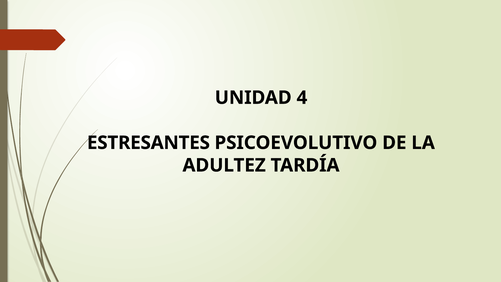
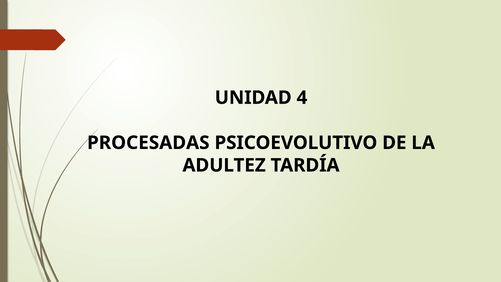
ESTRESANTES: ESTRESANTES -> PROCESADAS (148, 143)
